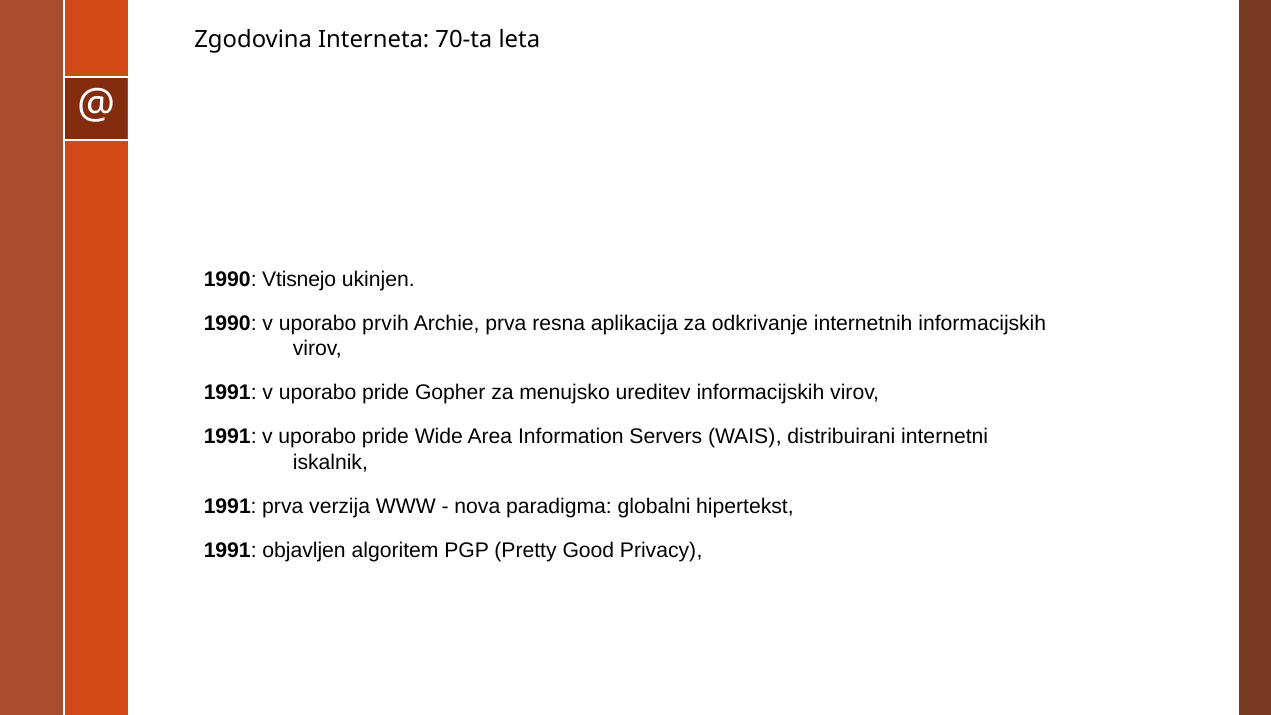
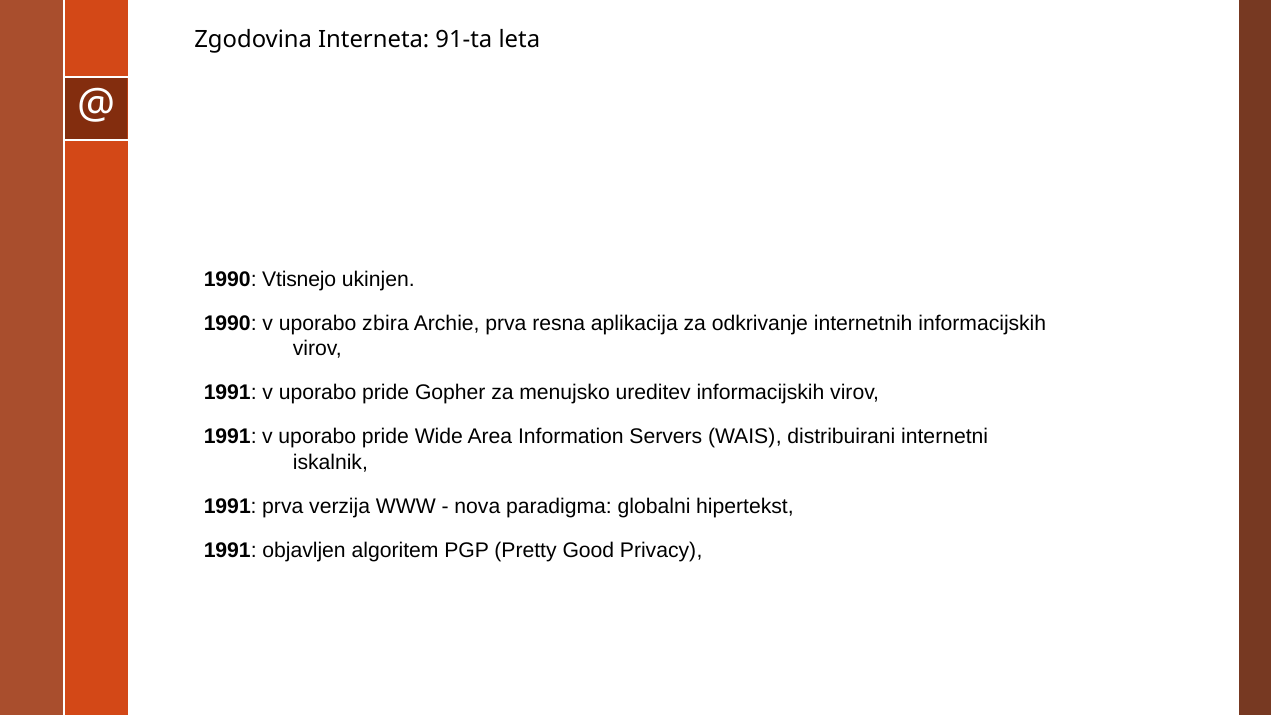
70-ta: 70-ta -> 91-ta (464, 39)
prvih: prvih -> zbira (386, 324)
